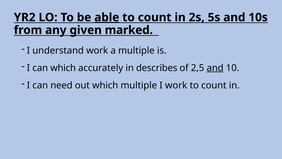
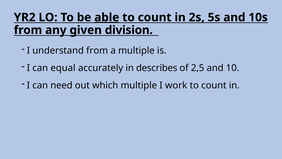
marked: marked -> division (129, 30)
understand work: work -> from (97, 50)
can which: which -> equal (63, 68)
and underline: present -> none (215, 68)
